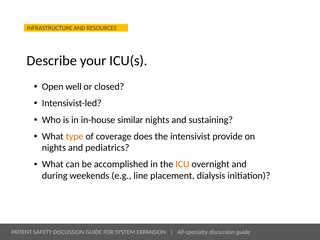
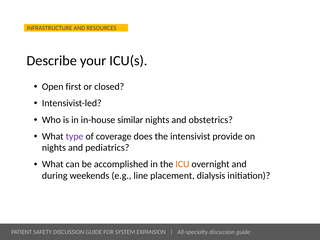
well: well -> first (73, 87)
sustaining: sustaining -> obstetrics (211, 120)
type colour: orange -> purple (75, 136)
